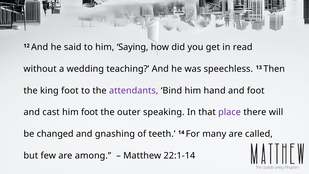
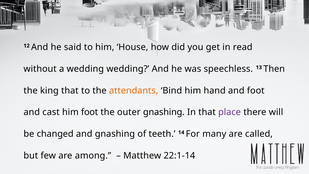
Saying: Saying -> House (133, 47)
wedding teaching: teaching -> wedding (128, 69)
king foot: foot -> that (70, 90)
attendants colour: purple -> orange (134, 90)
outer speaking: speaking -> gnashing (164, 112)
